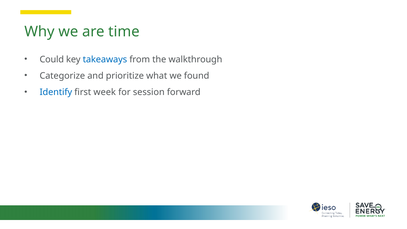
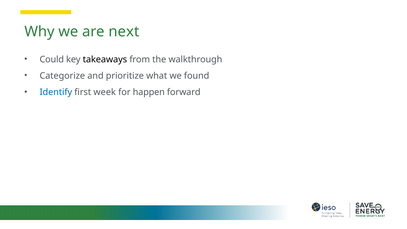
time: time -> next (124, 32)
takeaways colour: blue -> black (105, 59)
session: session -> happen (149, 92)
